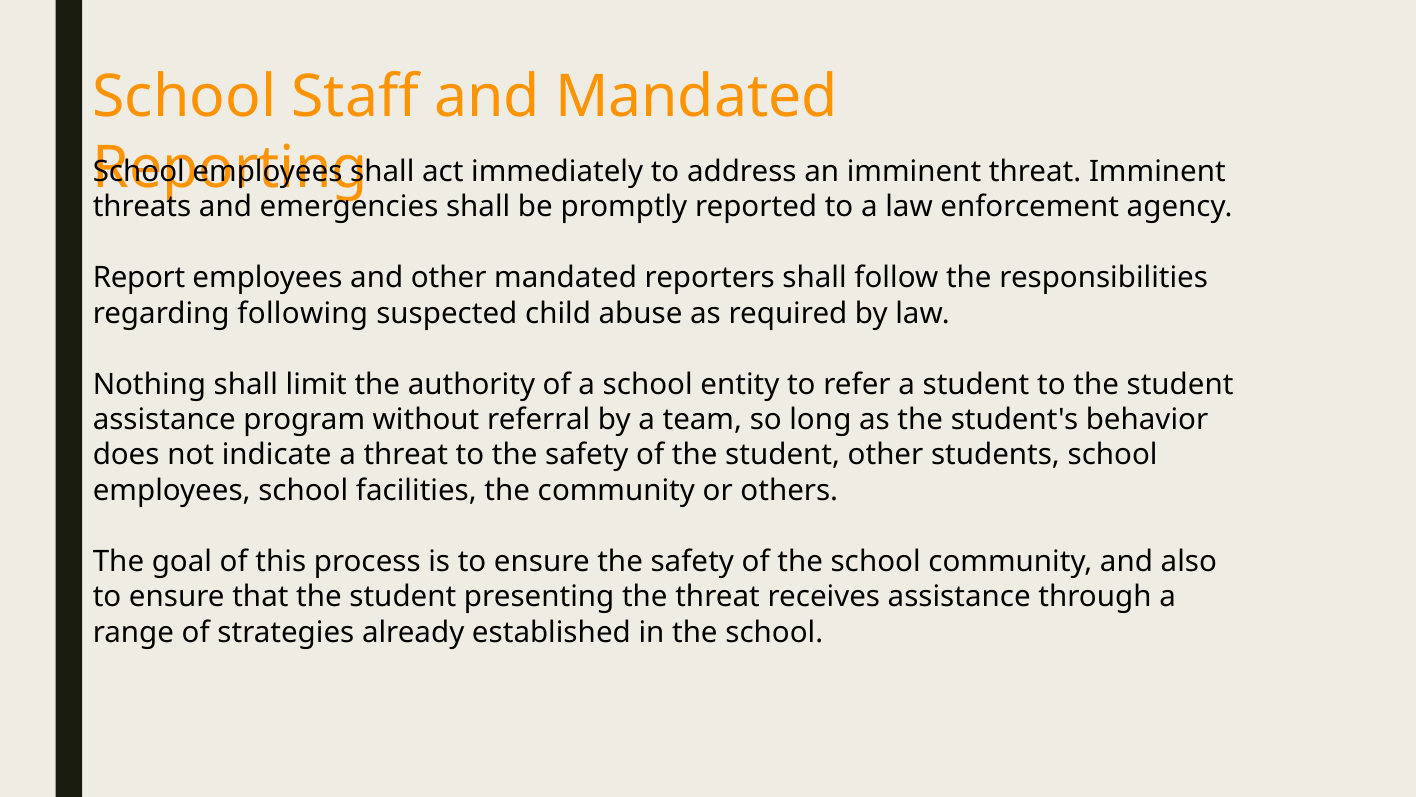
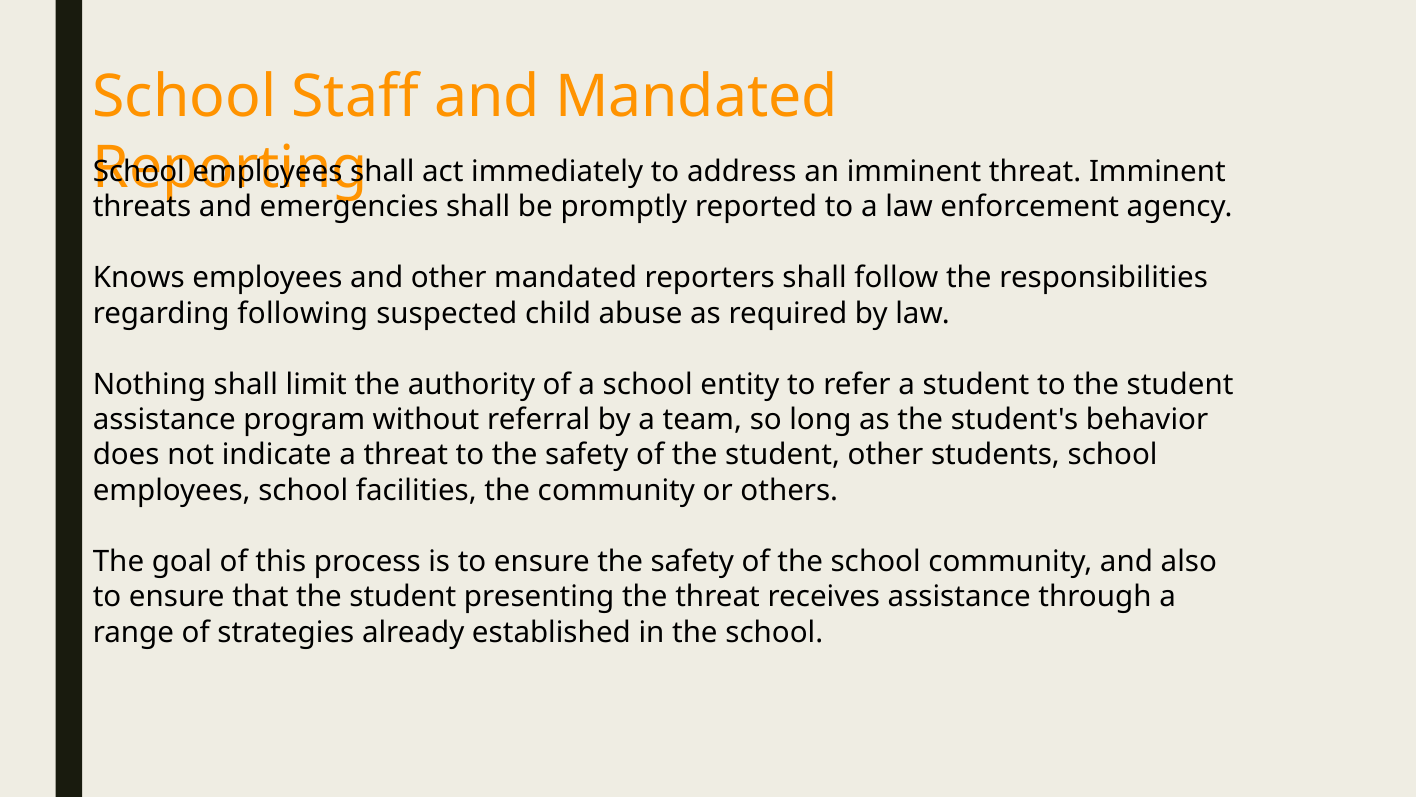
Report: Report -> Knows (139, 278)
